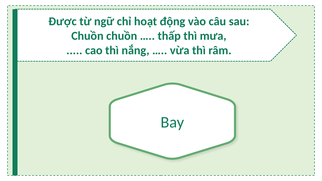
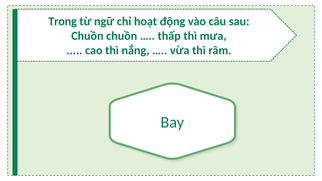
Được: Được -> Trong (63, 21)
